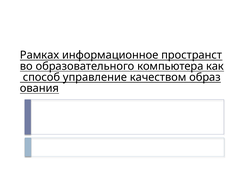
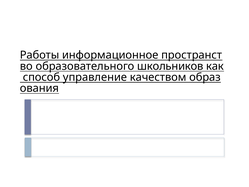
Рамках: Рамках -> Работы (40, 55)
компьютера: компьютера -> школьников (170, 66)
